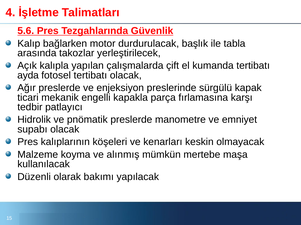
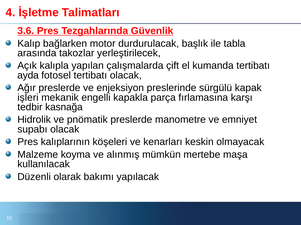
5.6: 5.6 -> 3.6 (26, 31)
ticari: ticari -> işleri (28, 98)
patlayıcı: patlayıcı -> kasnağa (64, 107)
